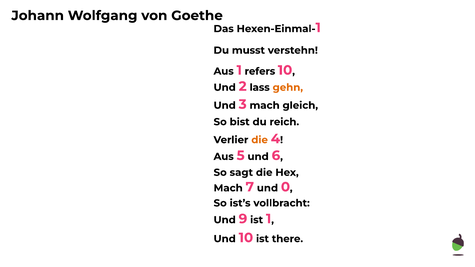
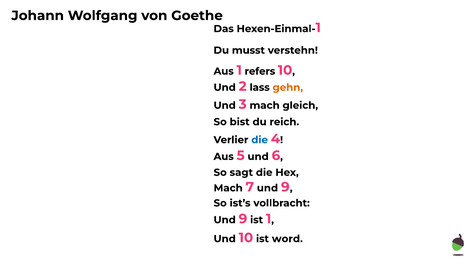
die colour: orange -> blue (260, 140)
7 und 0: 0 -> 9 (285, 187)
there: there -> word (287, 239)
